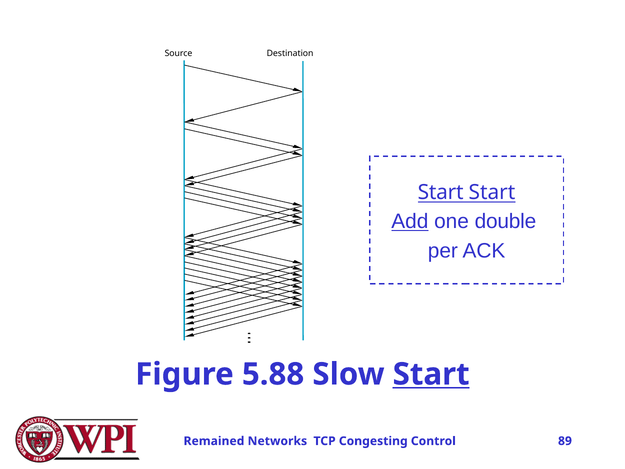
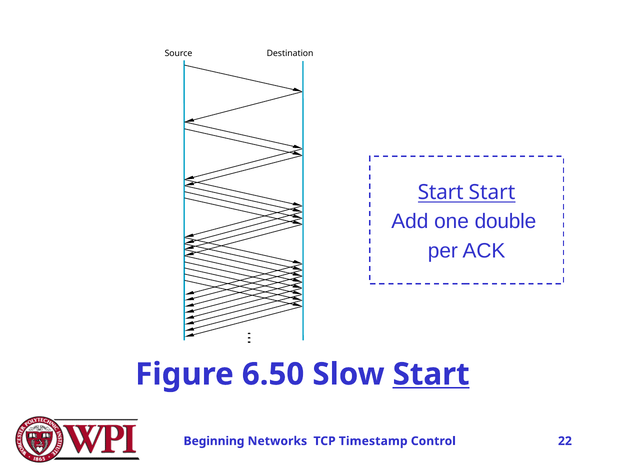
Add underline: present -> none (410, 221)
5.88: 5.88 -> 6.50 (273, 374)
Remained: Remained -> Beginning (214, 441)
Congesting: Congesting -> Timestamp (373, 441)
89: 89 -> 22 (565, 441)
